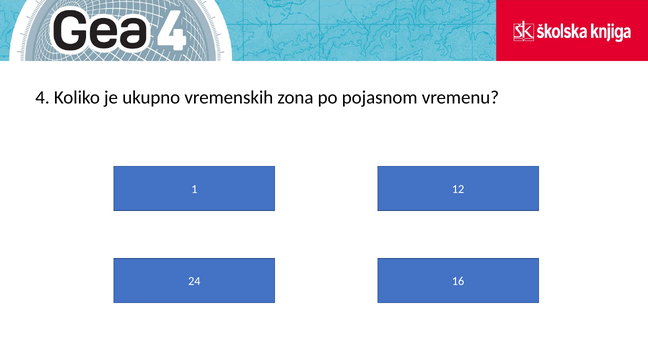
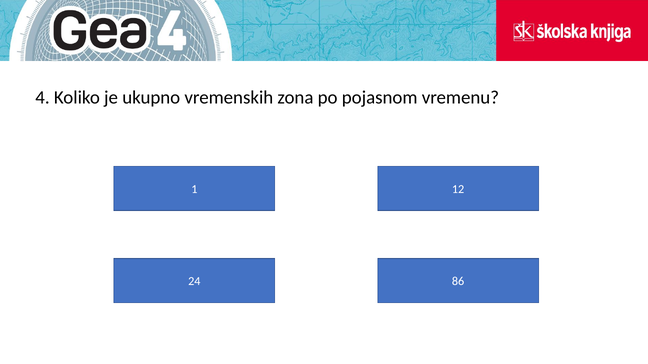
16: 16 -> 86 (458, 282)
